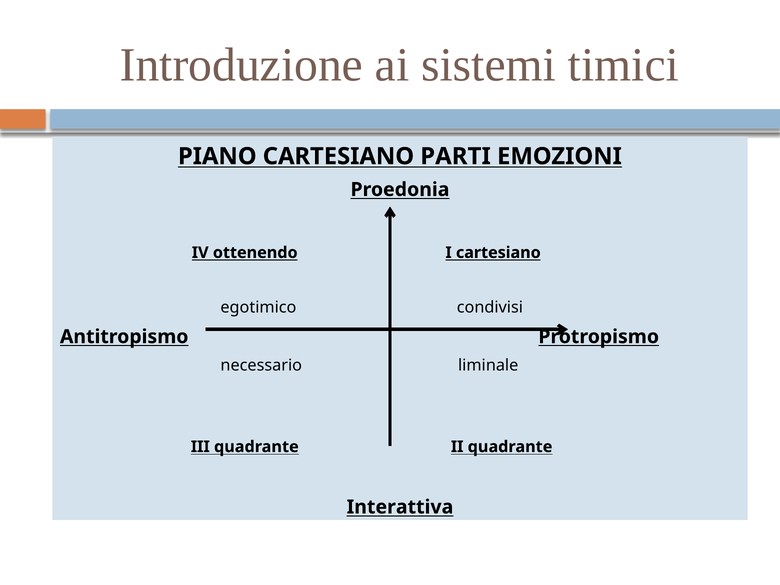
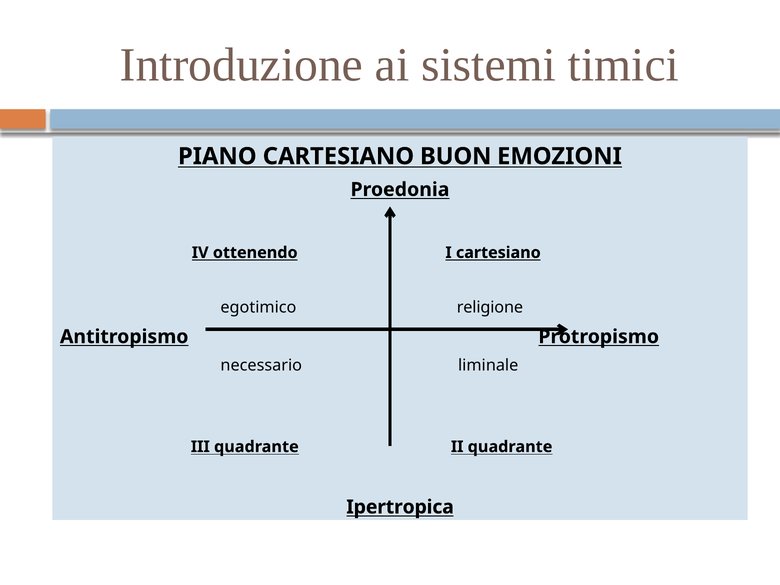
PARTI: PARTI -> BUON (456, 156)
condivisi: condivisi -> religione (490, 307)
Interattiva: Interattiva -> Ipertropica (400, 507)
